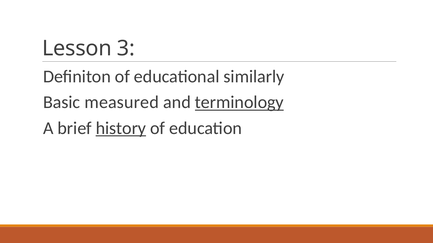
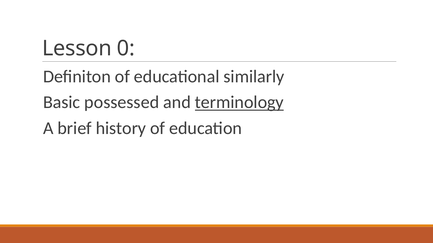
3: 3 -> 0 (126, 49)
measured: measured -> possessed (122, 103)
history underline: present -> none (121, 128)
